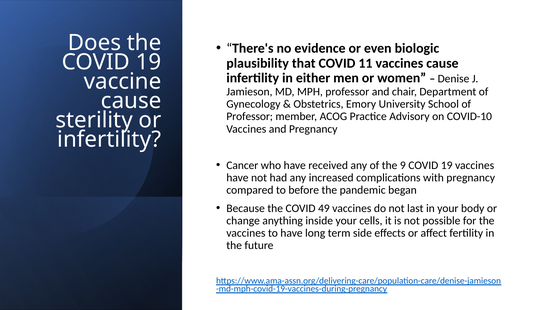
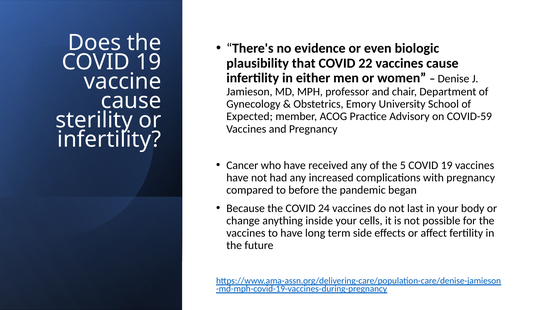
11: 11 -> 22 (365, 63)
Professor: Professor -> Expected (250, 116)
COVID-10: COVID-10 -> COVID-59 (469, 116)
9: 9 -> 5 (403, 165)
49: 49 -> 24 (324, 208)
